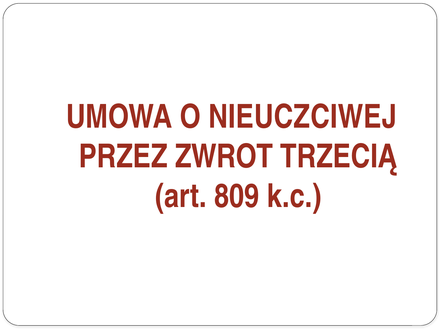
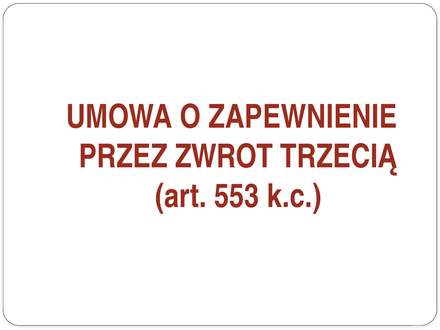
NIEUCZCIWEJ: NIEUCZCIWEJ -> ZAPEWNIENIE (303, 117)
809: 809 -> 553 (237, 196)
